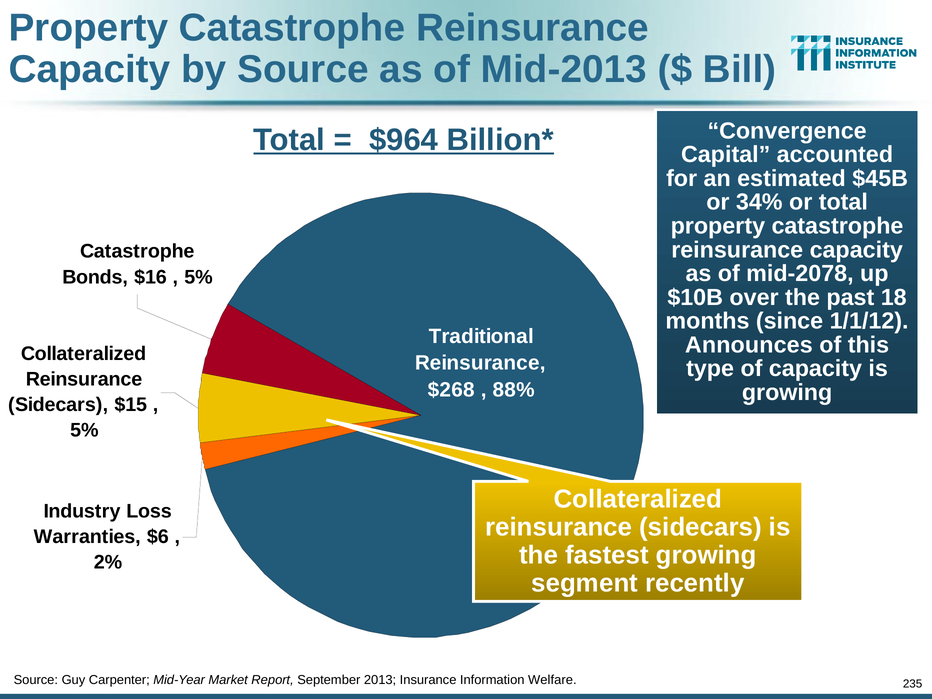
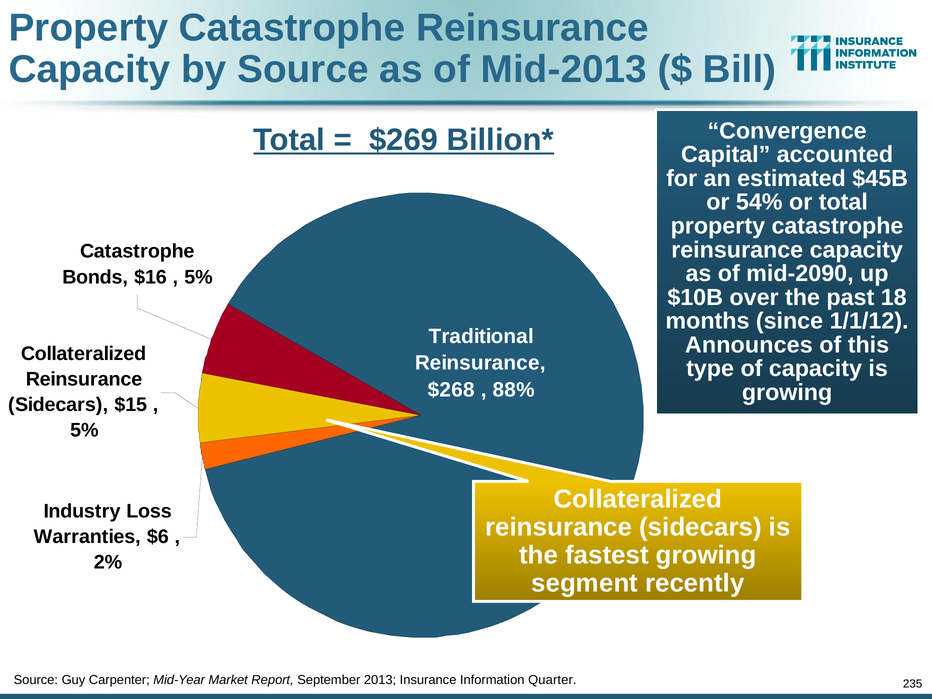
$964: $964 -> $269 (404, 140)
34%: 34% -> 54% (759, 202)
mid-2078: mid-2078 -> mid-2090 (800, 274)
Welfare: Welfare -> Quarter (552, 680)
